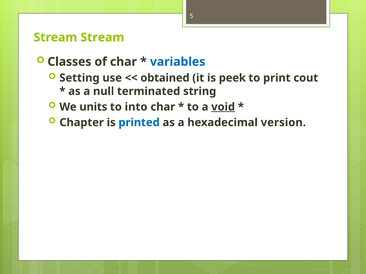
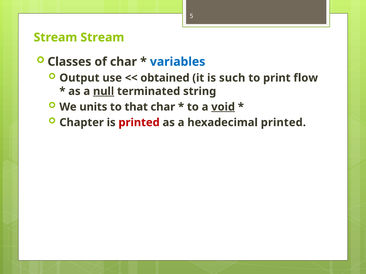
Setting: Setting -> Output (79, 78)
peek: peek -> such (232, 78)
cout: cout -> flow (306, 78)
null underline: none -> present (104, 91)
into: into -> that (136, 107)
printed colour: blue -> red (139, 123)
hexadecimal version: version -> printed (283, 123)
